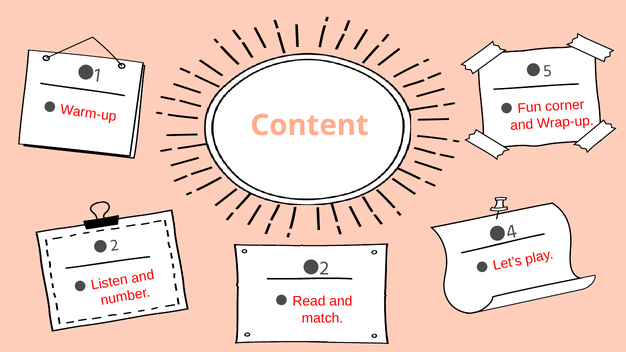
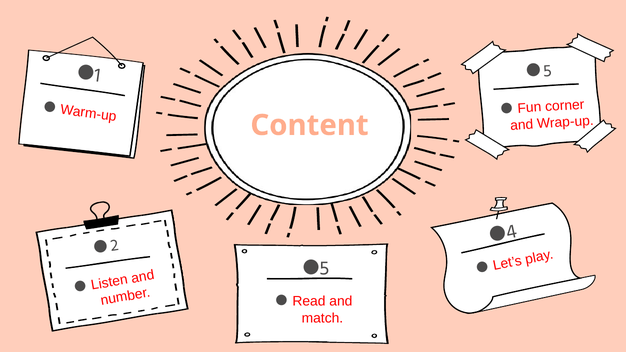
2: 2 -> 5 (324, 269)
